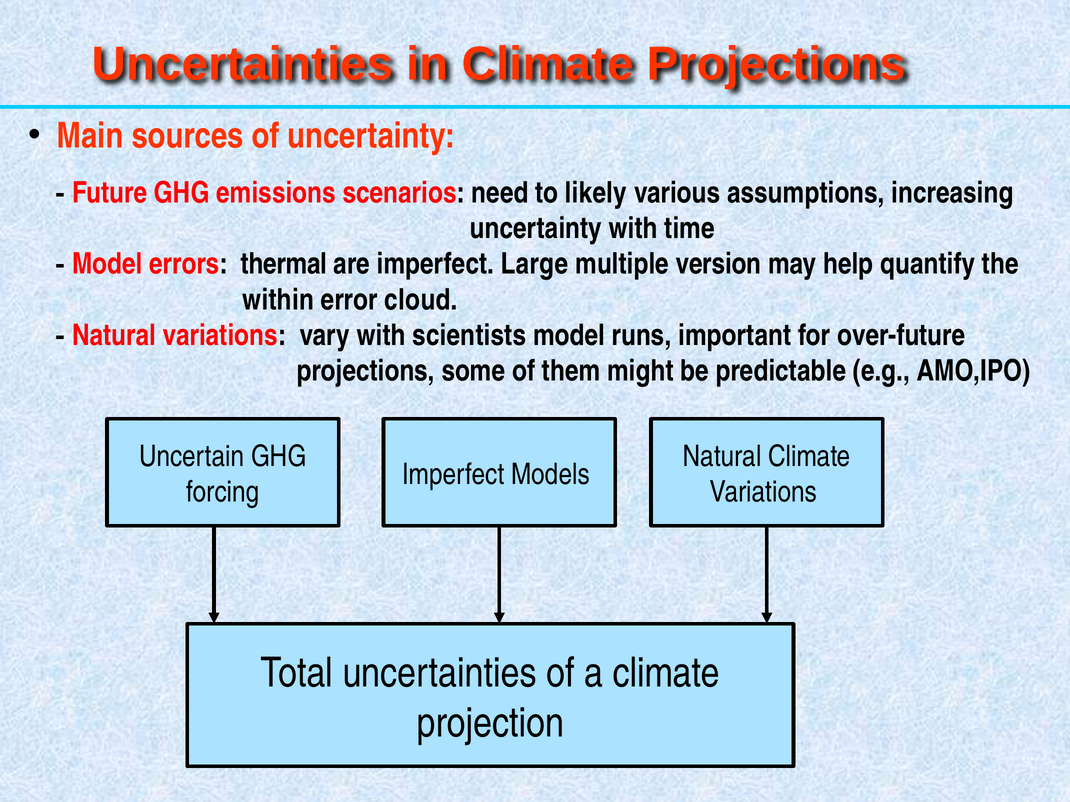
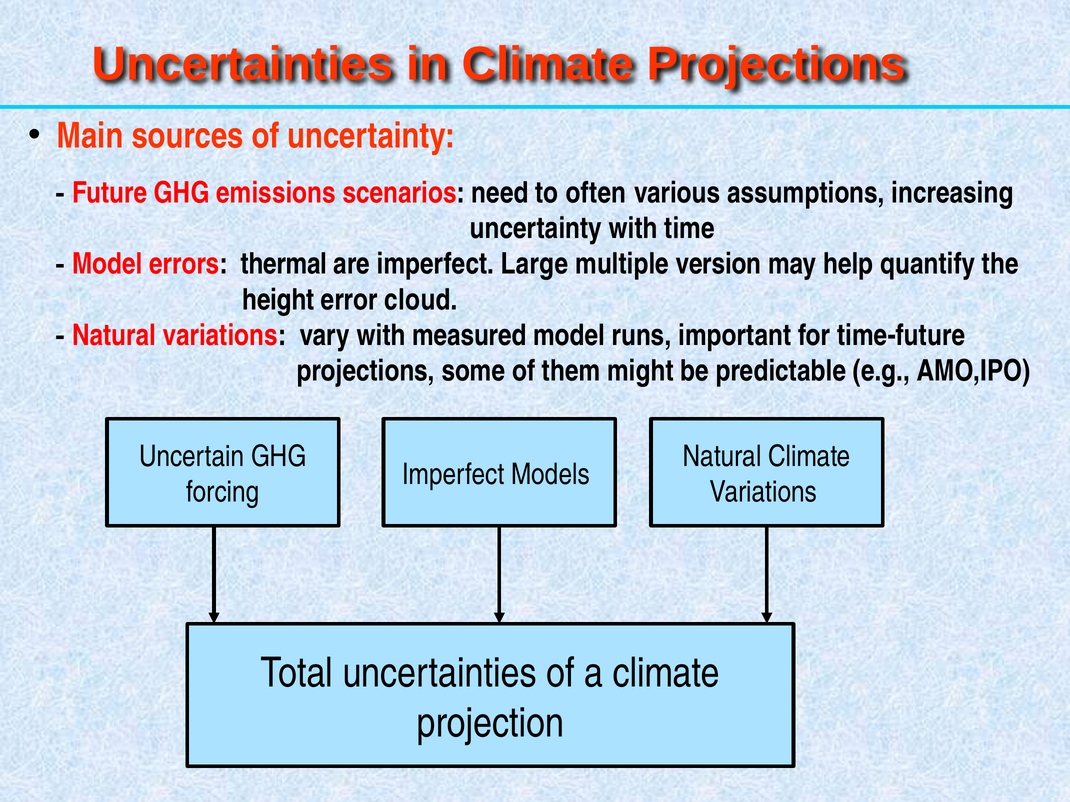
likely: likely -> often (596, 193)
within: within -> height (278, 300)
scientists: scientists -> measured (470, 336)
over-future: over-future -> time-future (901, 336)
